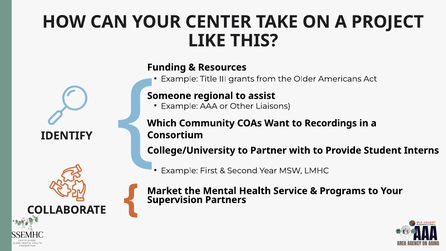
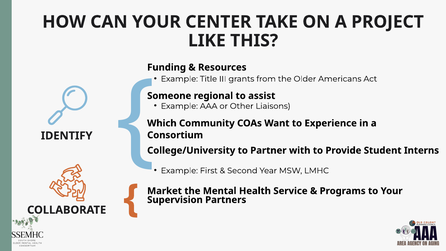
Recordings: Recordings -> Experience (331, 123)
